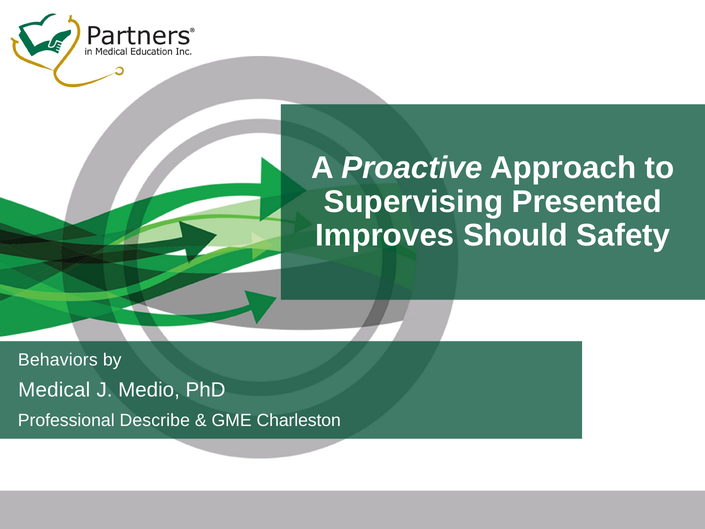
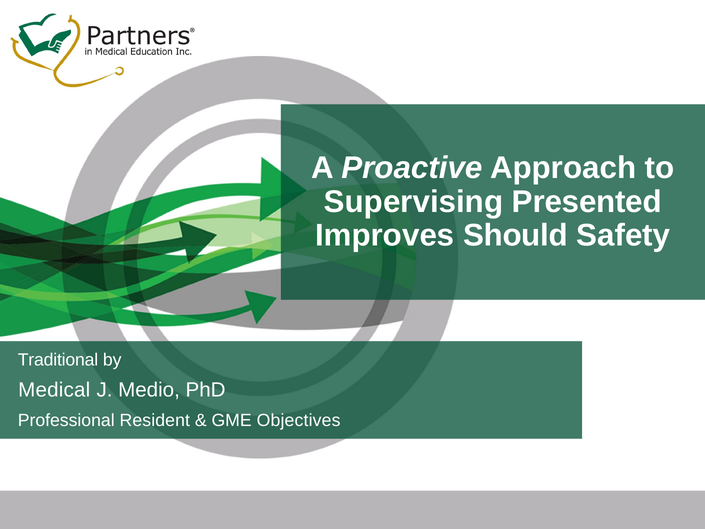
Behaviors: Behaviors -> Traditional (58, 360)
Describe: Describe -> Resident (155, 420)
Charleston: Charleston -> Objectives (299, 420)
